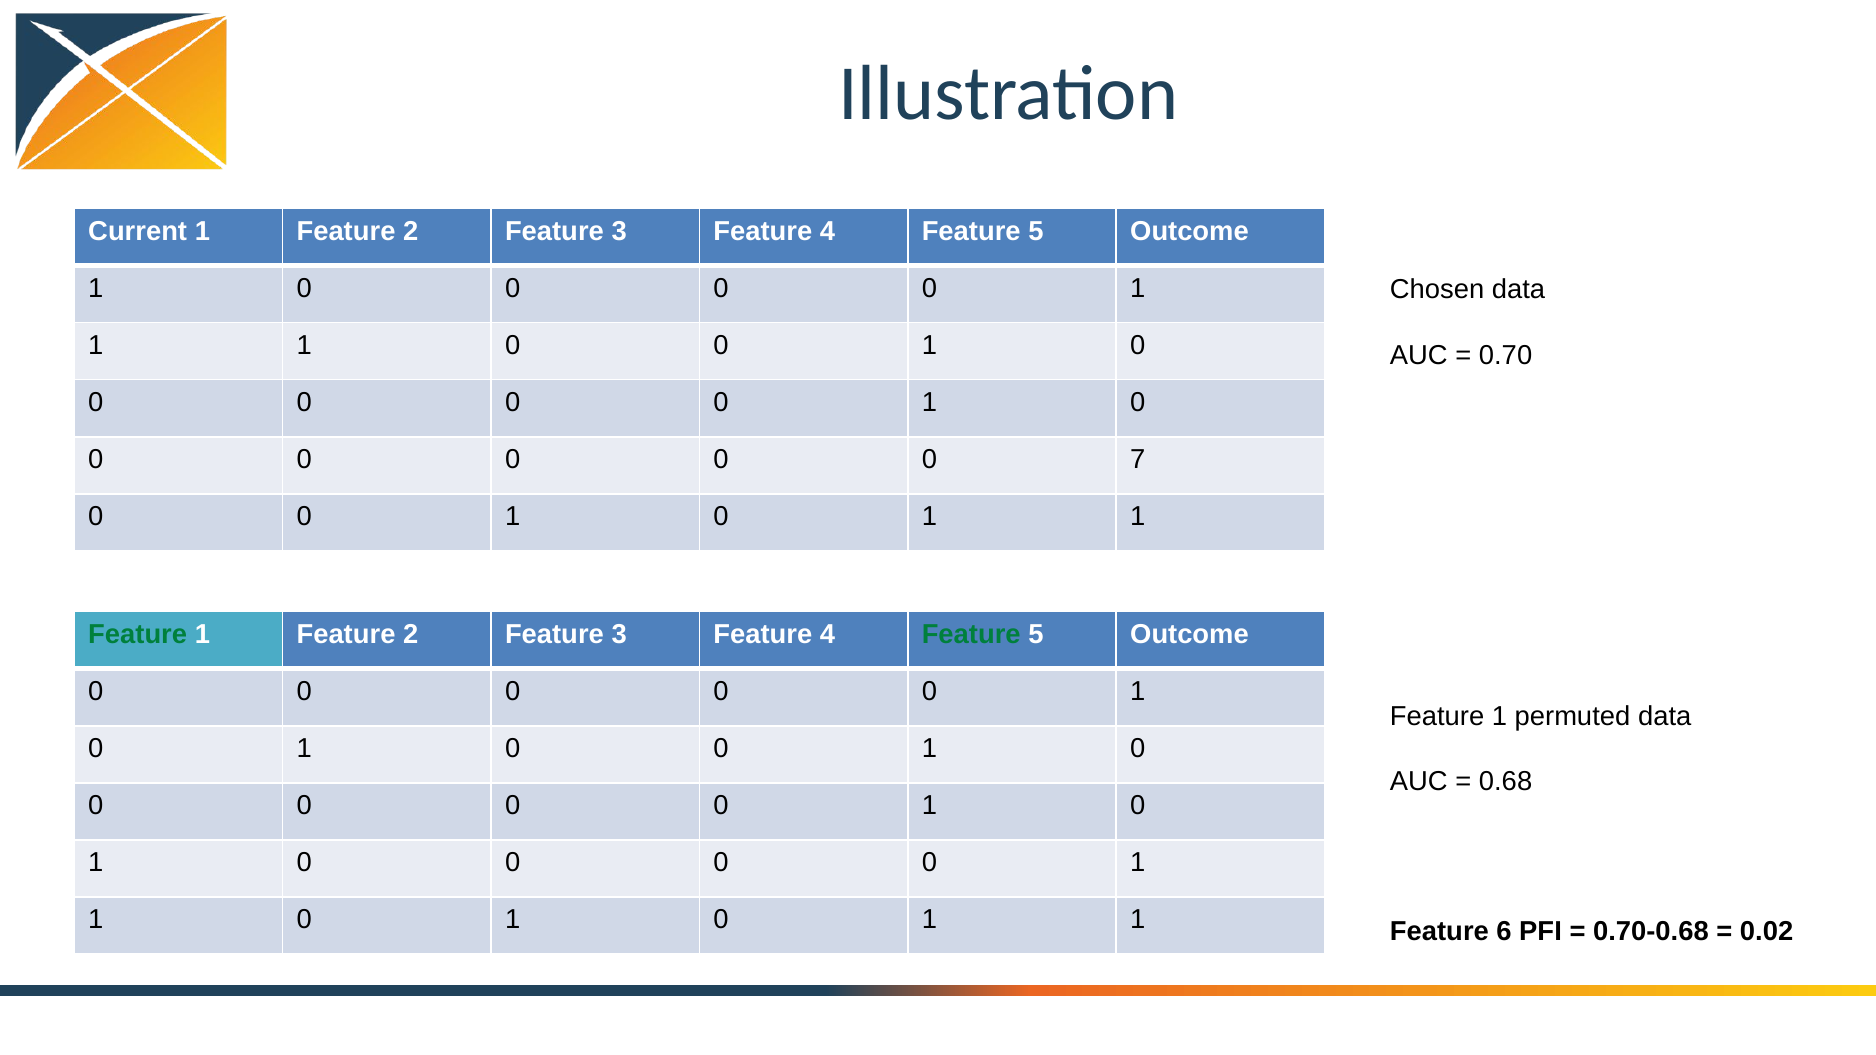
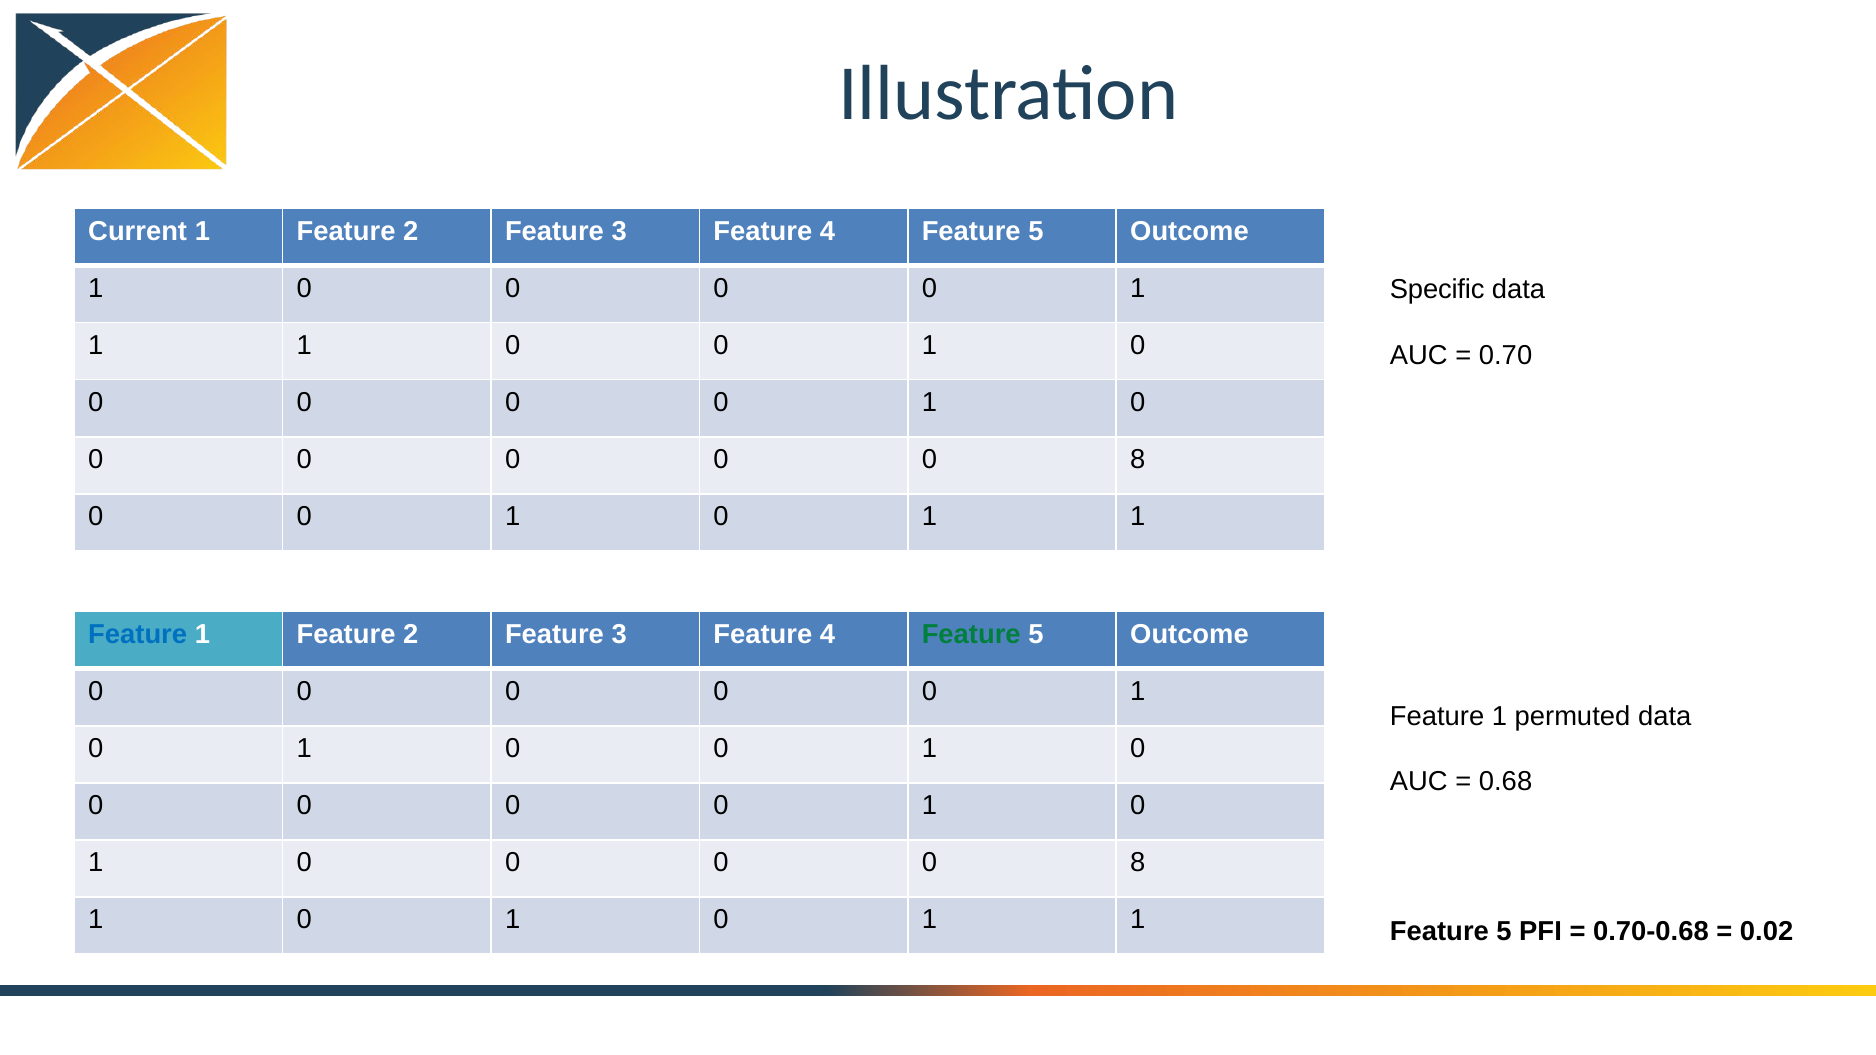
Chosen: Chosen -> Specific (1437, 289)
7: 7 -> 8 (1138, 460)
Feature colour: green -> blue (138, 635)
1: 1 -> 8 (1138, 863)
6: 6 -> 5 (1504, 932)
